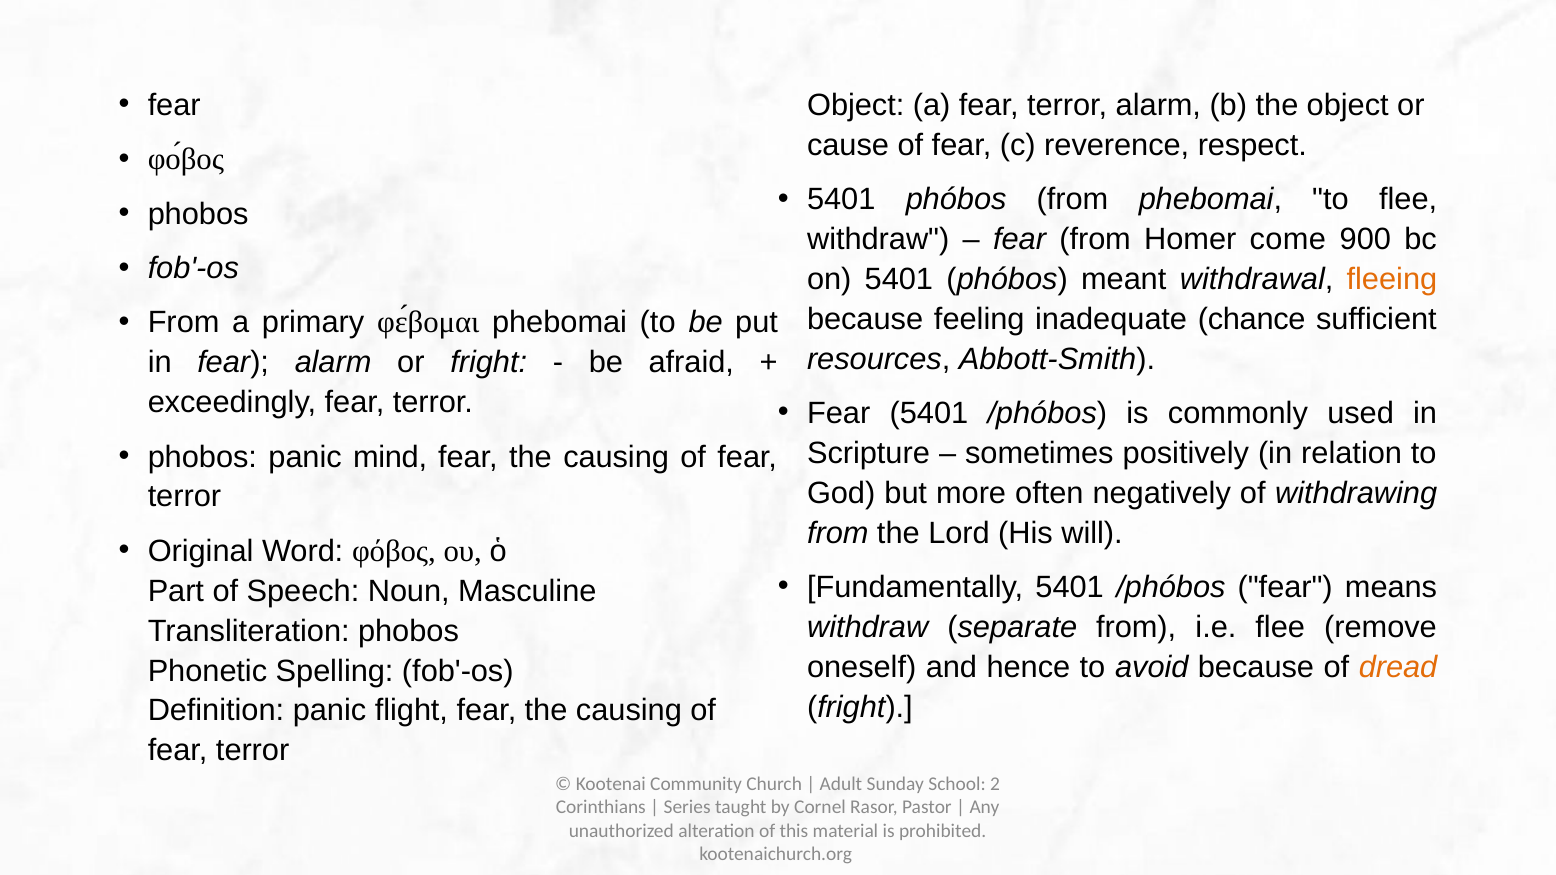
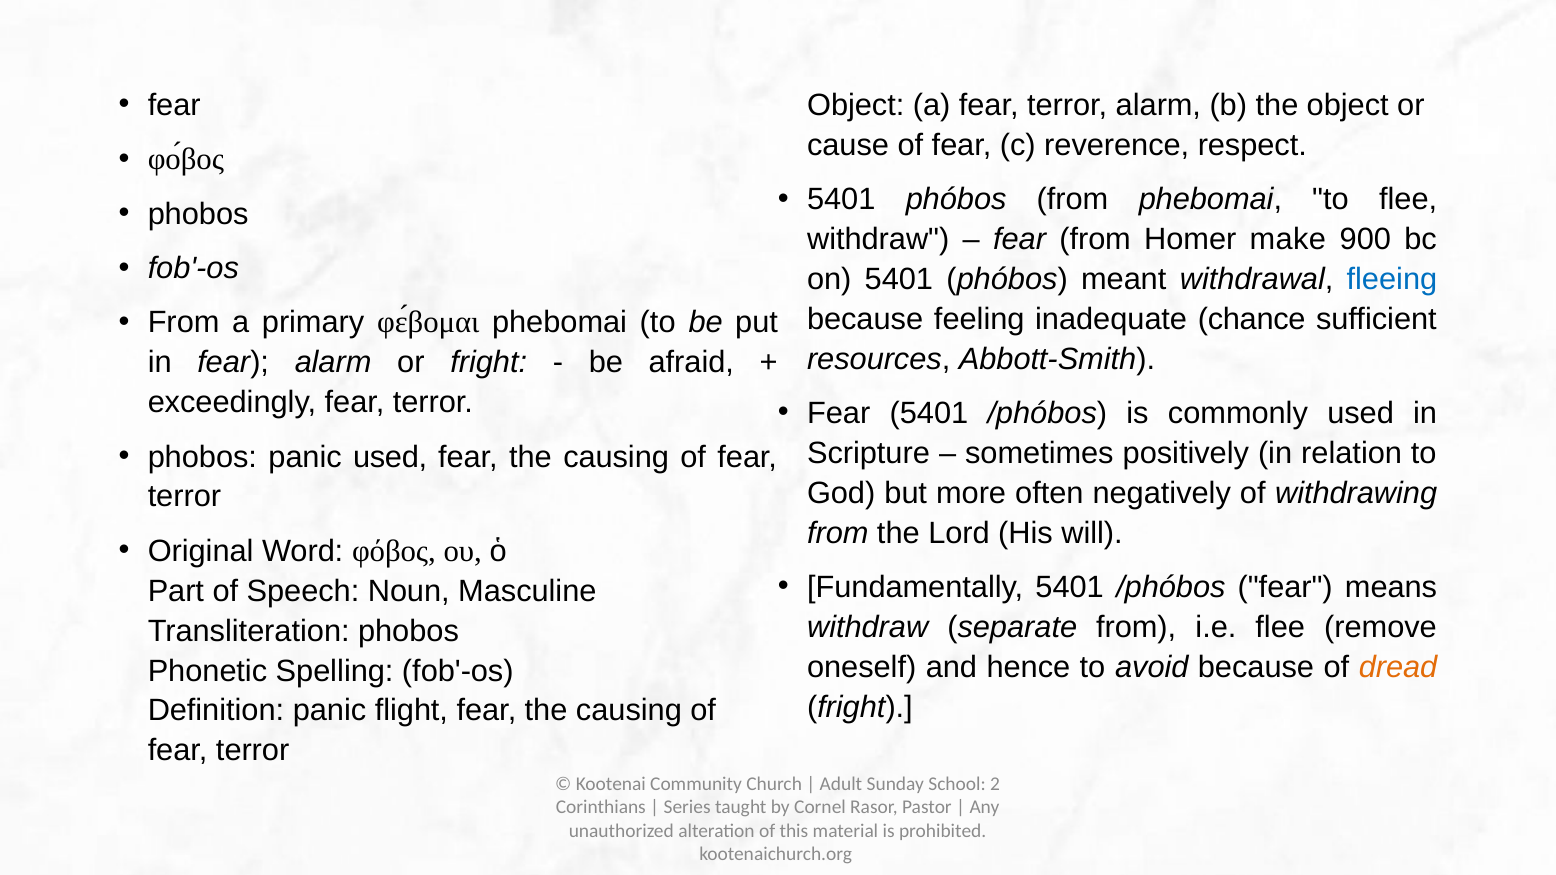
come: come -> make (1288, 239)
fleeing colour: orange -> blue (1392, 279)
panic mind: mind -> used (390, 457)
